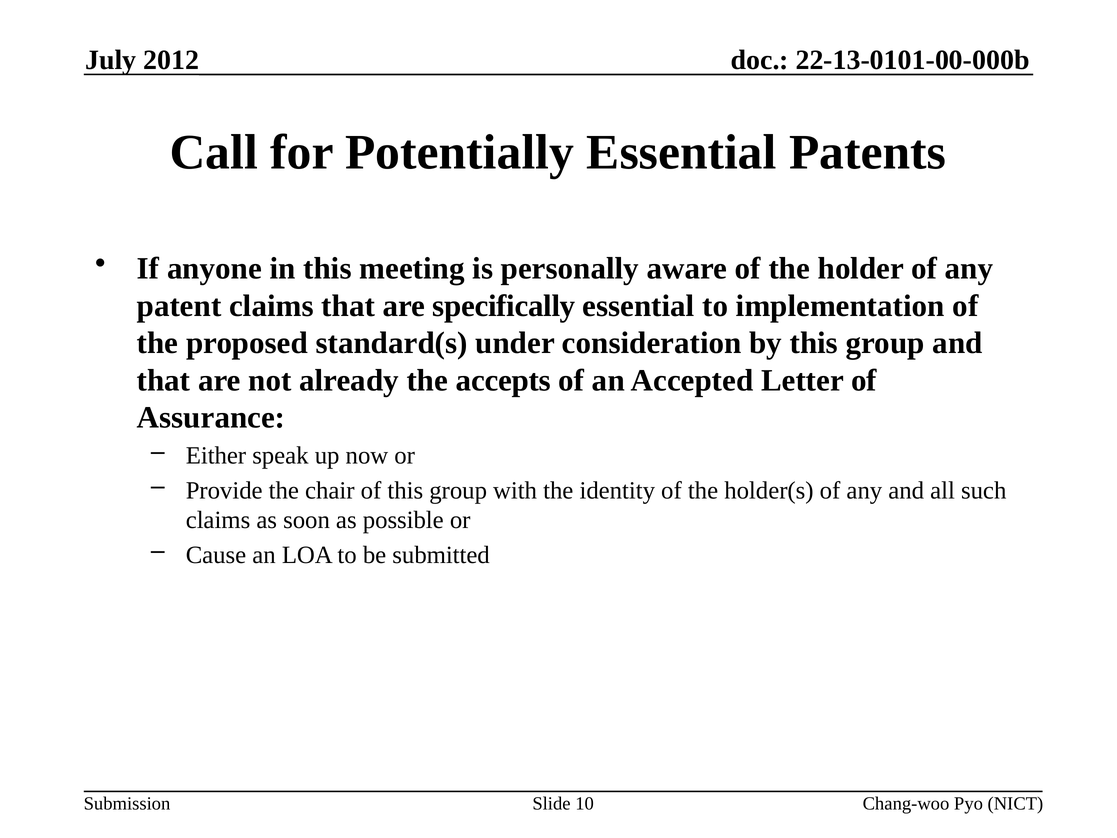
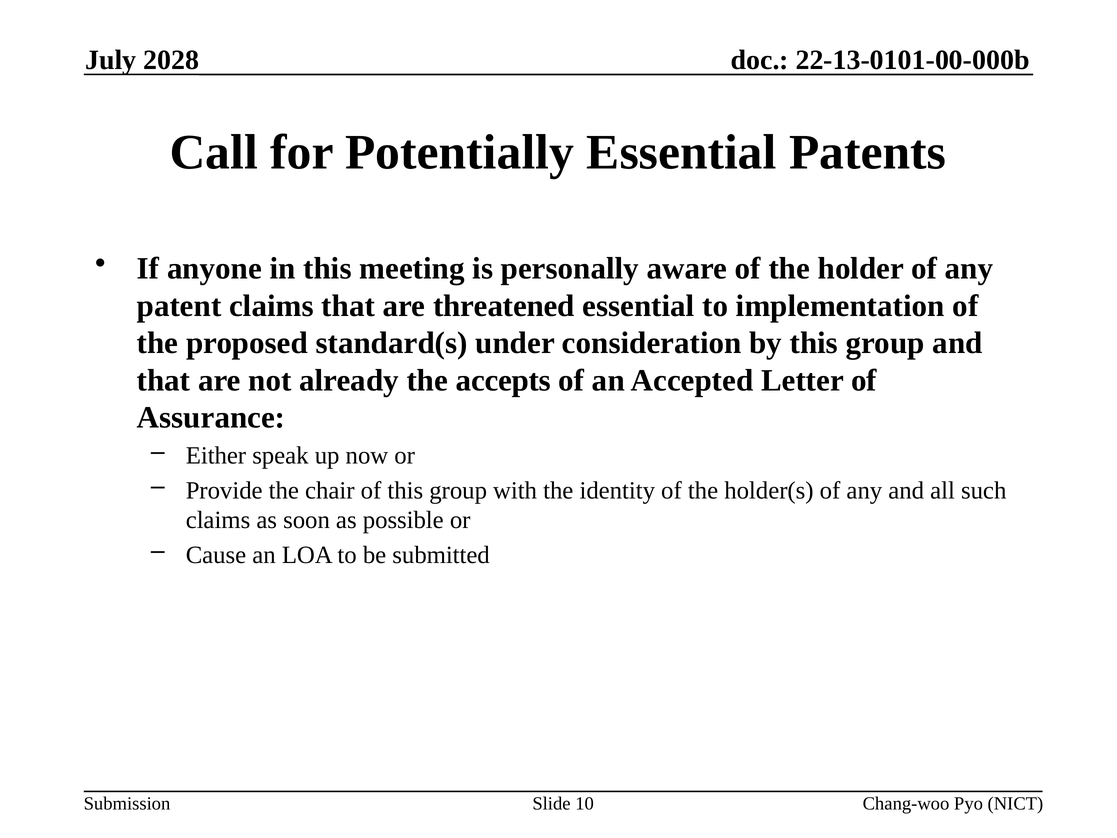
2012: 2012 -> 2028 (171, 60)
specifically: specifically -> threatened (504, 306)
